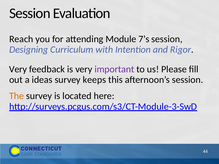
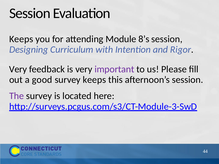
Reach: Reach -> Keeps (21, 39)
7’s: 7’s -> 8’s (144, 39)
ideas: ideas -> good (42, 80)
The colour: orange -> purple (17, 96)
